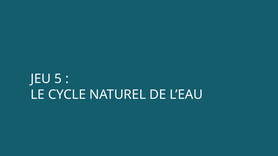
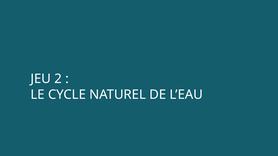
5: 5 -> 2 (58, 79)
